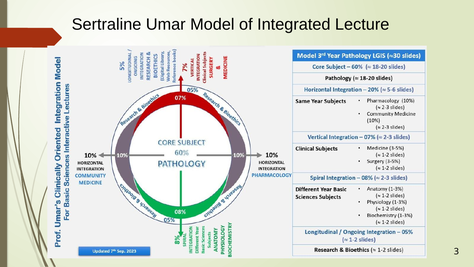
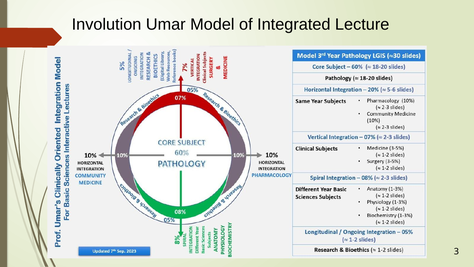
Sertraline: Sertraline -> Involution (107, 25)
